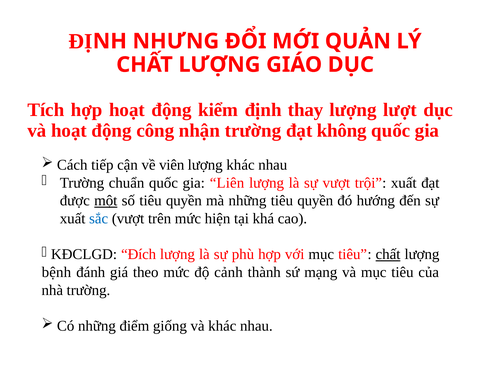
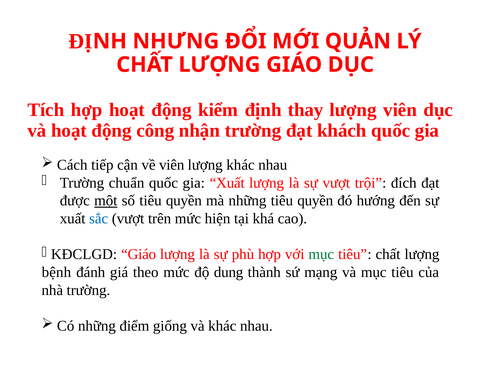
lượng lượt: lượt -> viên (400, 110)
không: không -> khách (342, 131)
gia Liên: Liên -> Xuất (227, 183)
trội xuất: xuất -> đích (404, 183)
KĐCLGD Đích: Đích -> Giáo (139, 254)
mục colour: black -> green (321, 254)
chất underline: present -> none (388, 254)
cảnh: cảnh -> dung (229, 272)
